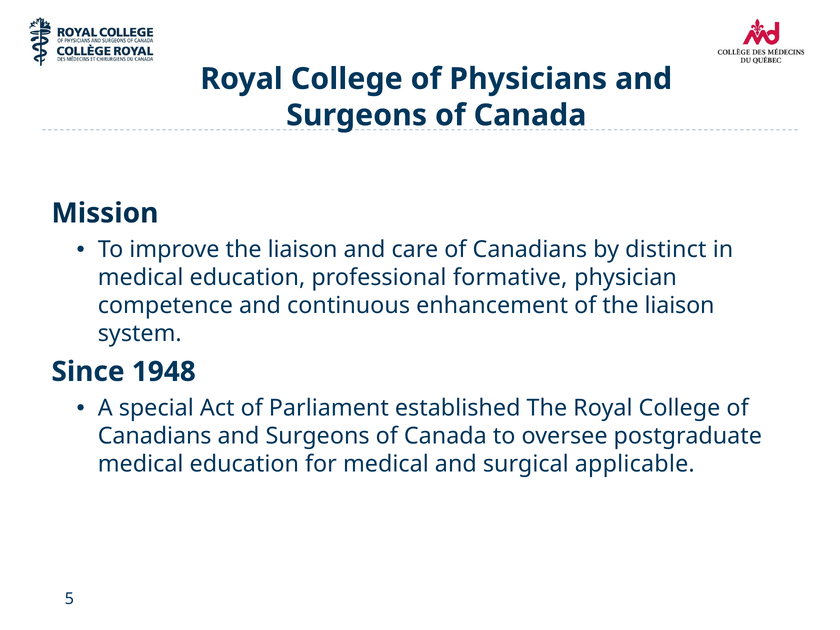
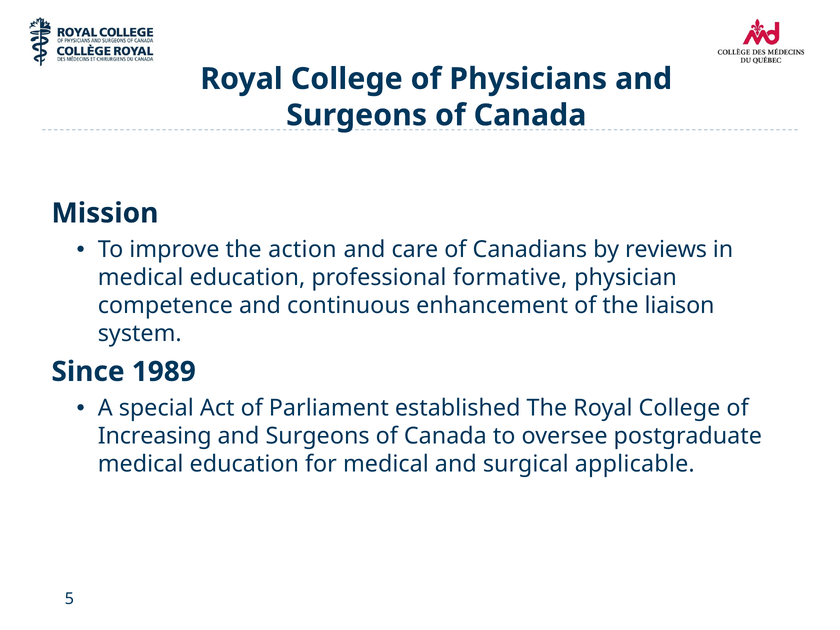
improve the liaison: liaison -> action (302, 249)
distinct: distinct -> reviews (666, 249)
1948: 1948 -> 1989 (164, 372)
Canadians: Canadians -> Increasing (155, 436)
